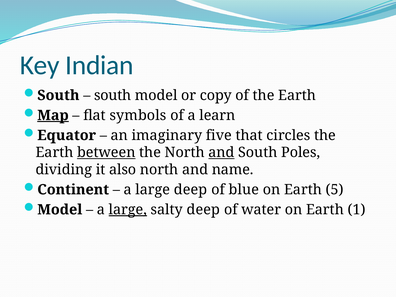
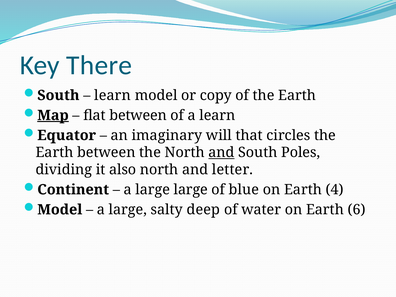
Indian: Indian -> There (99, 65)
south: south -> learn (113, 95)
flat symbols: symbols -> between (138, 115)
five: five -> will (219, 135)
between underline: present -> none (106, 152)
name: name -> letter (232, 170)
large deep: deep -> large (191, 190)
5: 5 -> 4 (335, 190)
large underline: present -> none (128, 210)
1: 1 -> 6 (357, 210)
